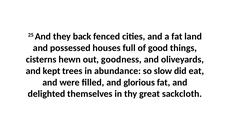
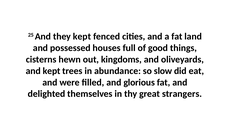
they back: back -> kept (82, 37)
goodness: goodness -> kingdoms (121, 60)
sackcloth: sackcloth -> strangers (182, 94)
